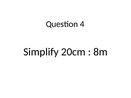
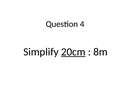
20cm underline: none -> present (73, 52)
